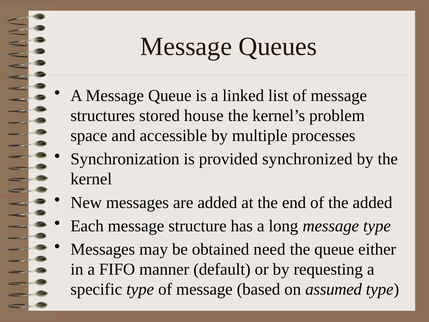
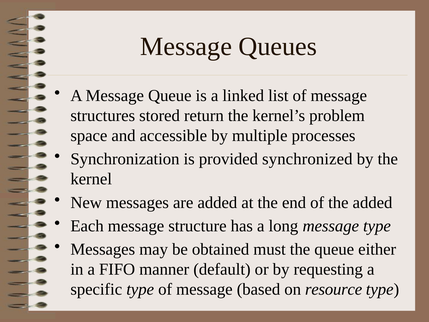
house: house -> return (204, 116)
need: need -> must (270, 249)
assumed: assumed -> resource (334, 289)
